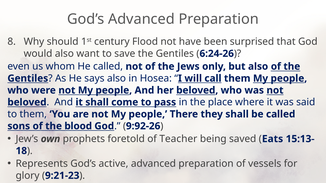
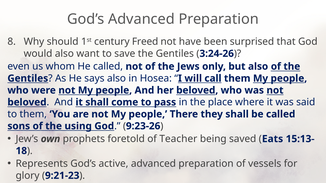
Flood: Flood -> Freed (145, 42)
6:24-26: 6:24-26 -> 3:24-26 (217, 54)
blood: blood -> using (78, 126)
9:92-26: 9:92-26 -> 9:23-26 (143, 126)
